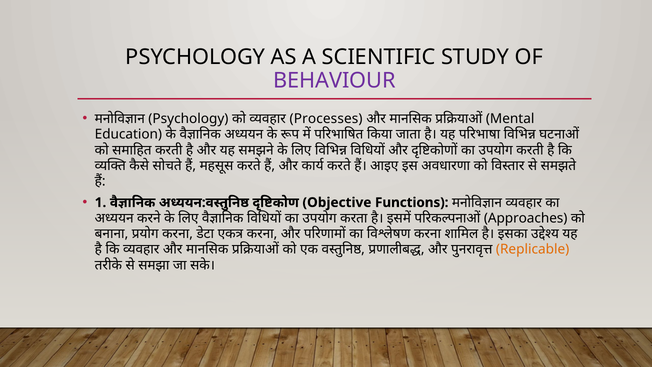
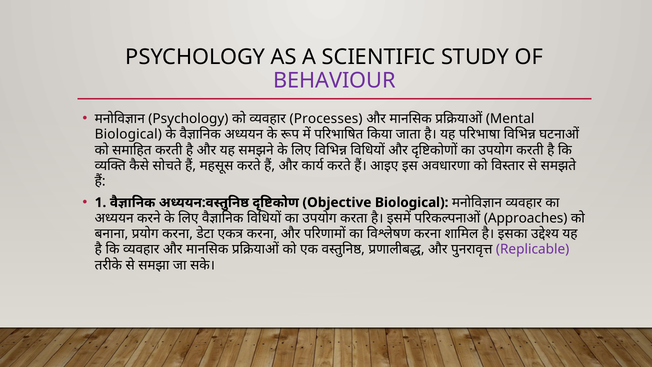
Education: Education -> Biological (128, 134)
Objective Functions: Functions -> Biological (412, 202)
Replicable colour: orange -> purple (533, 249)
